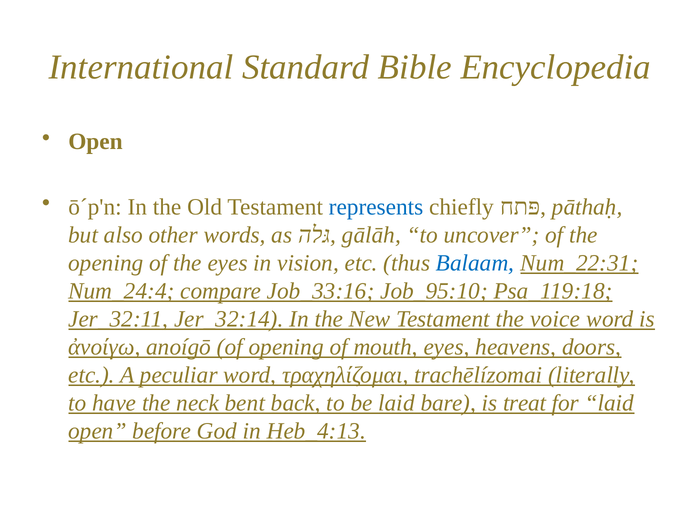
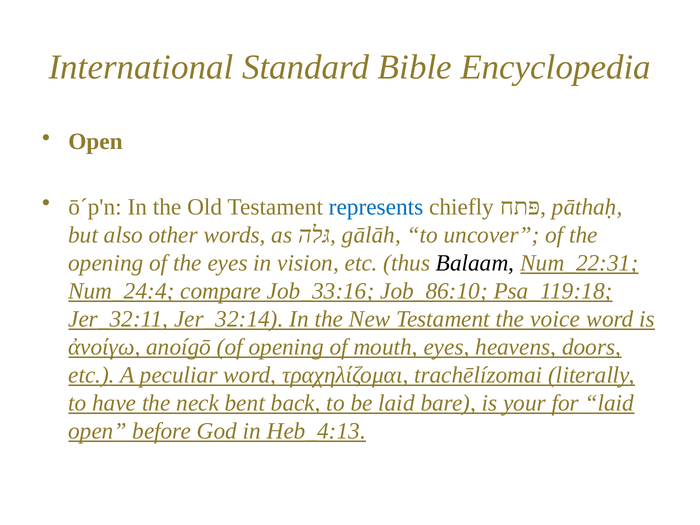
Balaam colour: blue -> black (475, 263)
Job_95:10: Job_95:10 -> Job_86:10 (434, 291)
treat: treat -> your (525, 403)
